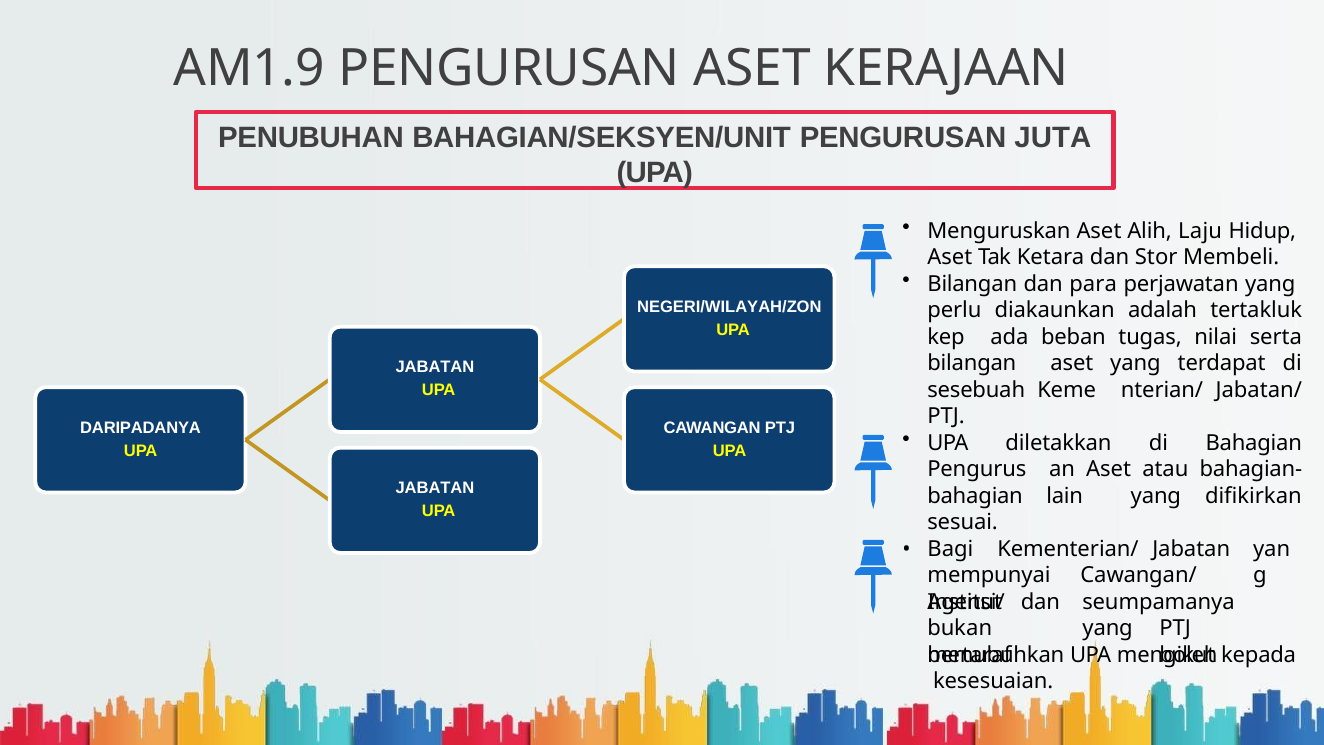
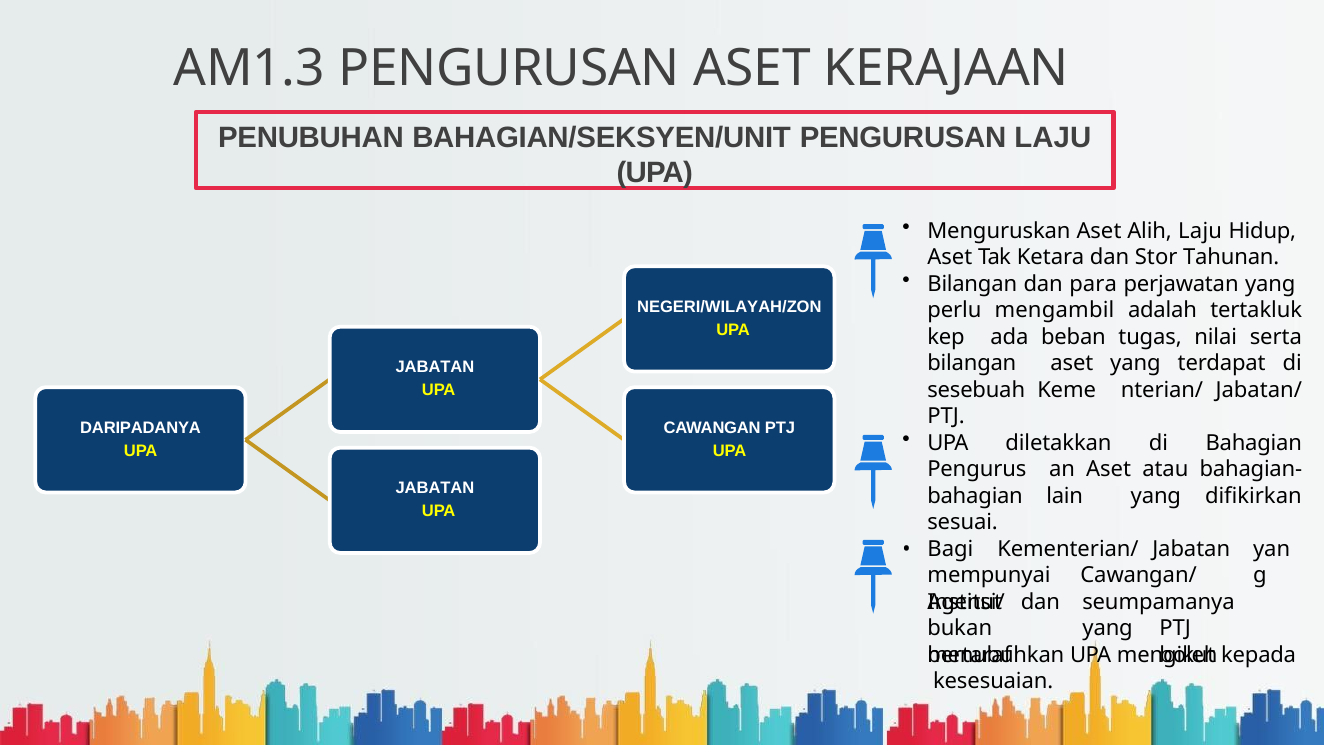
AM1.9: AM1.9 -> AM1.3 (249, 69)
PENGURUSAN JUTA: JUTA -> LAJU (1053, 137)
Membeli: Membeli -> Tahunan (1231, 257)
diakaunkan: diakaunkan -> mengambil (1054, 310)
